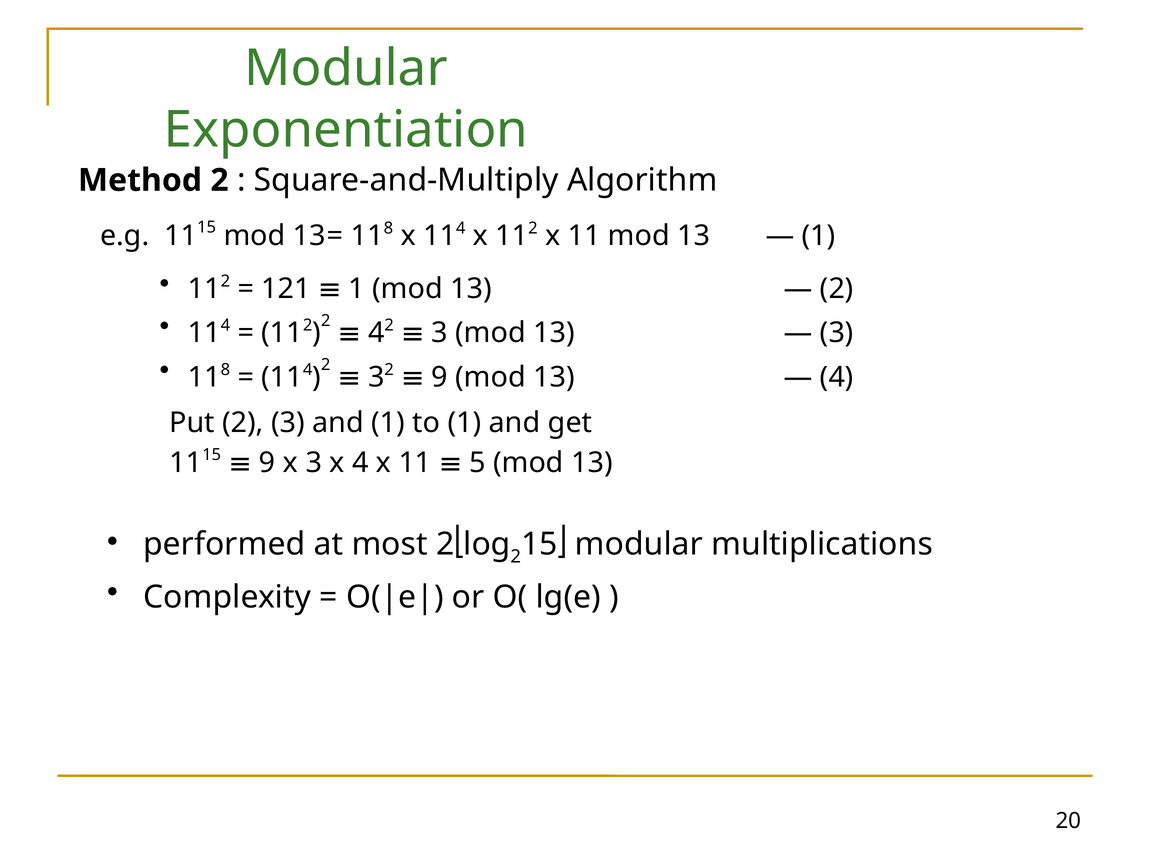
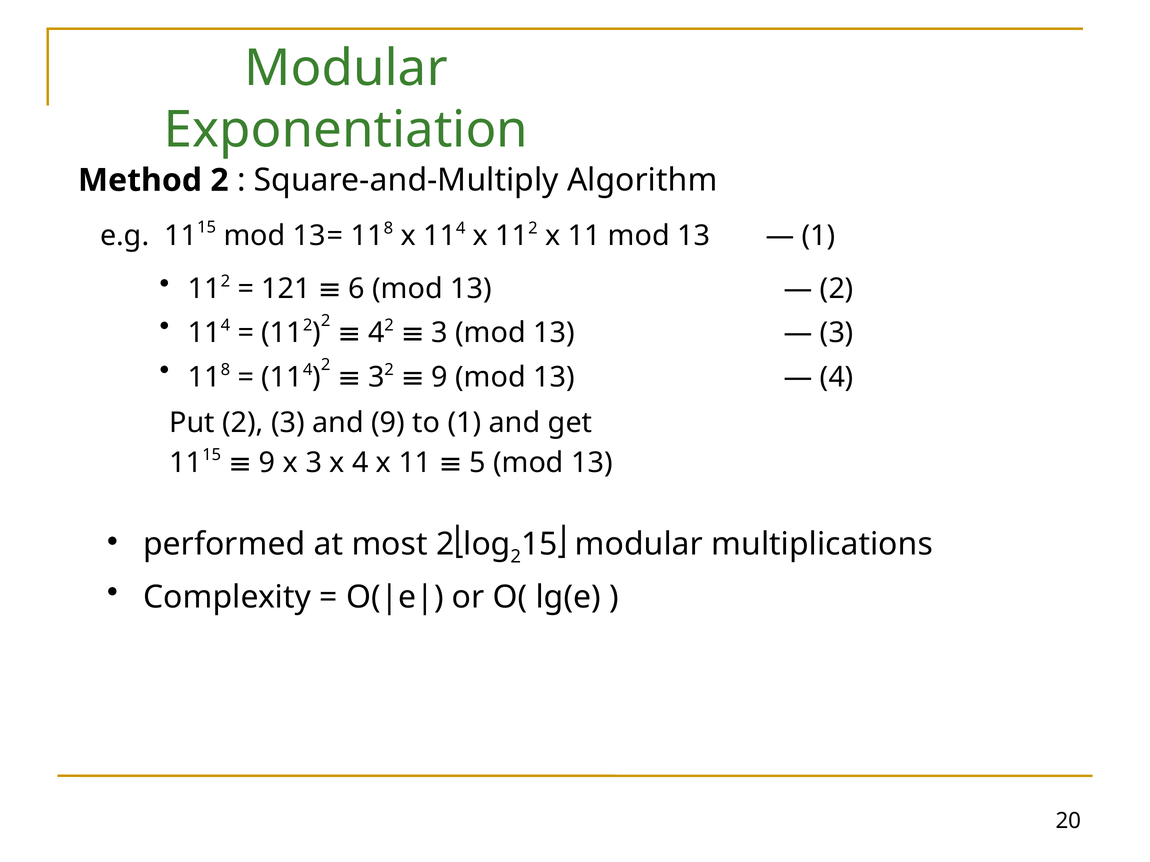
1: 1 -> 6 (357, 289)
and 1: 1 -> 9 (388, 423)
